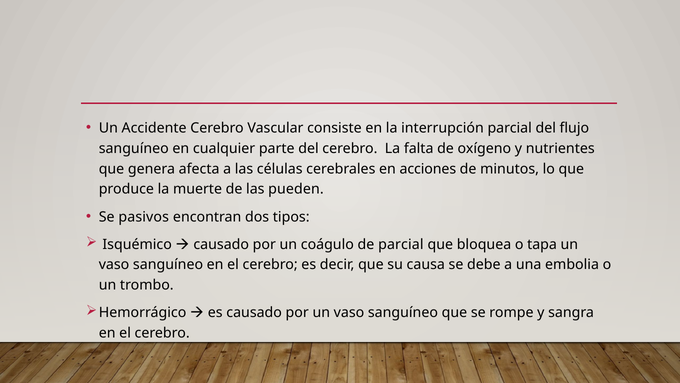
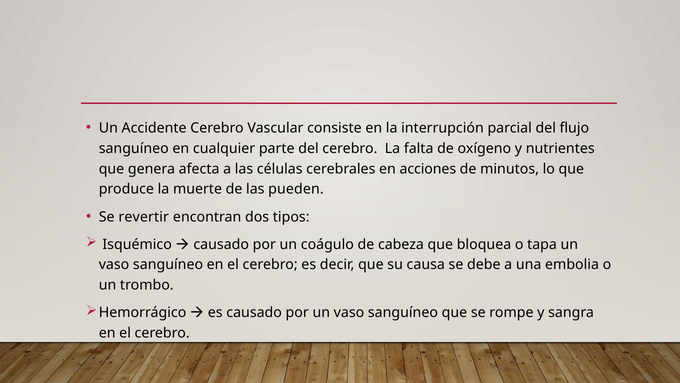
pasivos: pasivos -> revertir (144, 217)
de parcial: parcial -> cabeza (401, 244)
